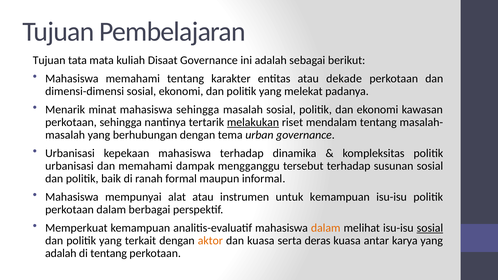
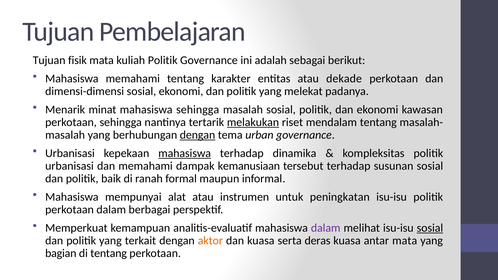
tata: tata -> fisik (77, 60)
kuliah Disaat: Disaat -> Politik (163, 60)
dengan underline: none -> present (197, 135)
mahasiswa underline: none -> present (185, 153)
mengganggu: mengganggu -> kemanusiaan (249, 166)
untuk kemampuan: kemampuan -> peningkatan (340, 197)
dalam colour: orange -> purple (326, 228)
antar karya: karya -> mata (405, 241)
adalah: adalah -> bagian (61, 253)
